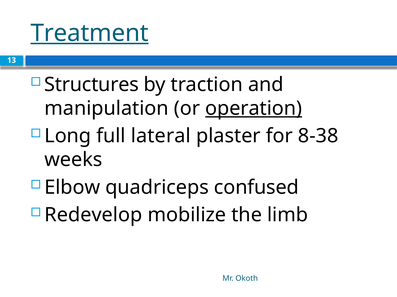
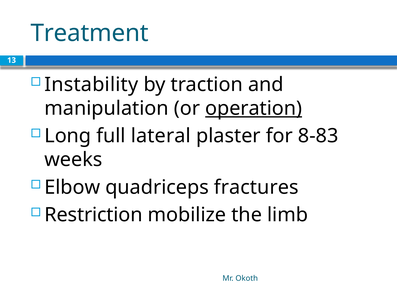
Treatment underline: present -> none (90, 33)
Structures: Structures -> Instability (91, 85)
8-38: 8-38 -> 8-83 (318, 136)
confused: confused -> fractures (256, 188)
Redevelop: Redevelop -> Restriction (93, 215)
